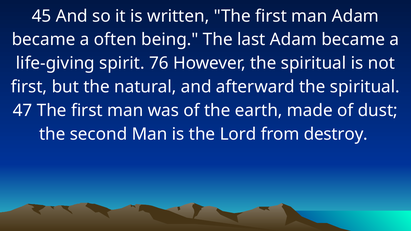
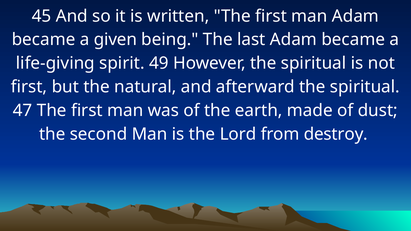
often: often -> given (115, 40)
76: 76 -> 49 (159, 63)
